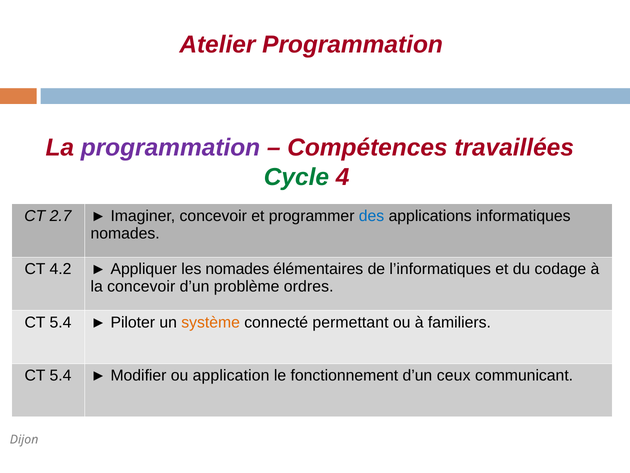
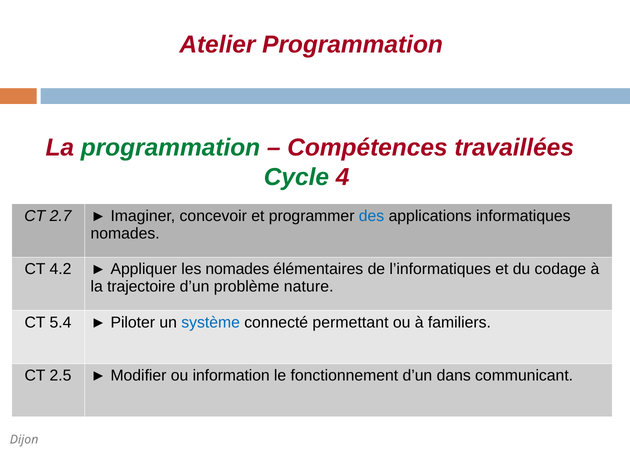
programmation colour: purple -> green (170, 147)
la concevoir: concevoir -> trajectoire (141, 286)
ordres: ordres -> nature (309, 286)
système colour: orange -> blue (211, 322)
5.4: 5.4 -> 2.5 (61, 375)
application: application -> information (231, 375)
ceux: ceux -> dans (454, 375)
